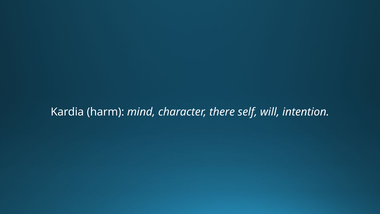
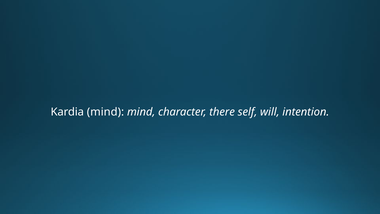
Kardia harm: harm -> mind (105, 112)
